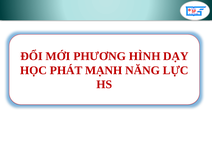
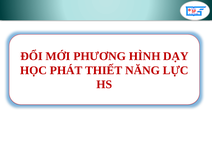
MẠNH: MẠNH -> THIẾT (104, 70)
